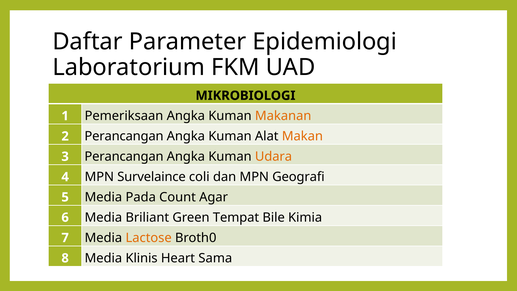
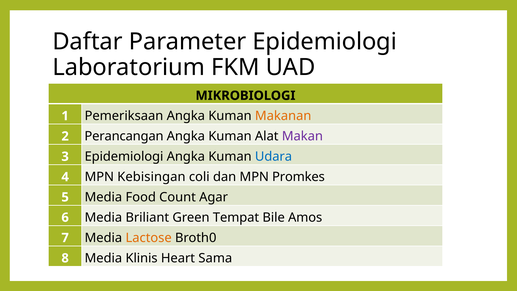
Makan colour: orange -> purple (302, 136)
Perancangan: Perancangan -> Epidemiologi (124, 156)
Udara colour: orange -> blue (274, 156)
Survelaince: Survelaince -> Kebisingan (151, 177)
Geografi: Geografi -> Promkes (298, 177)
Pada: Pada -> Food (141, 197)
Kimia: Kimia -> Amos (305, 217)
